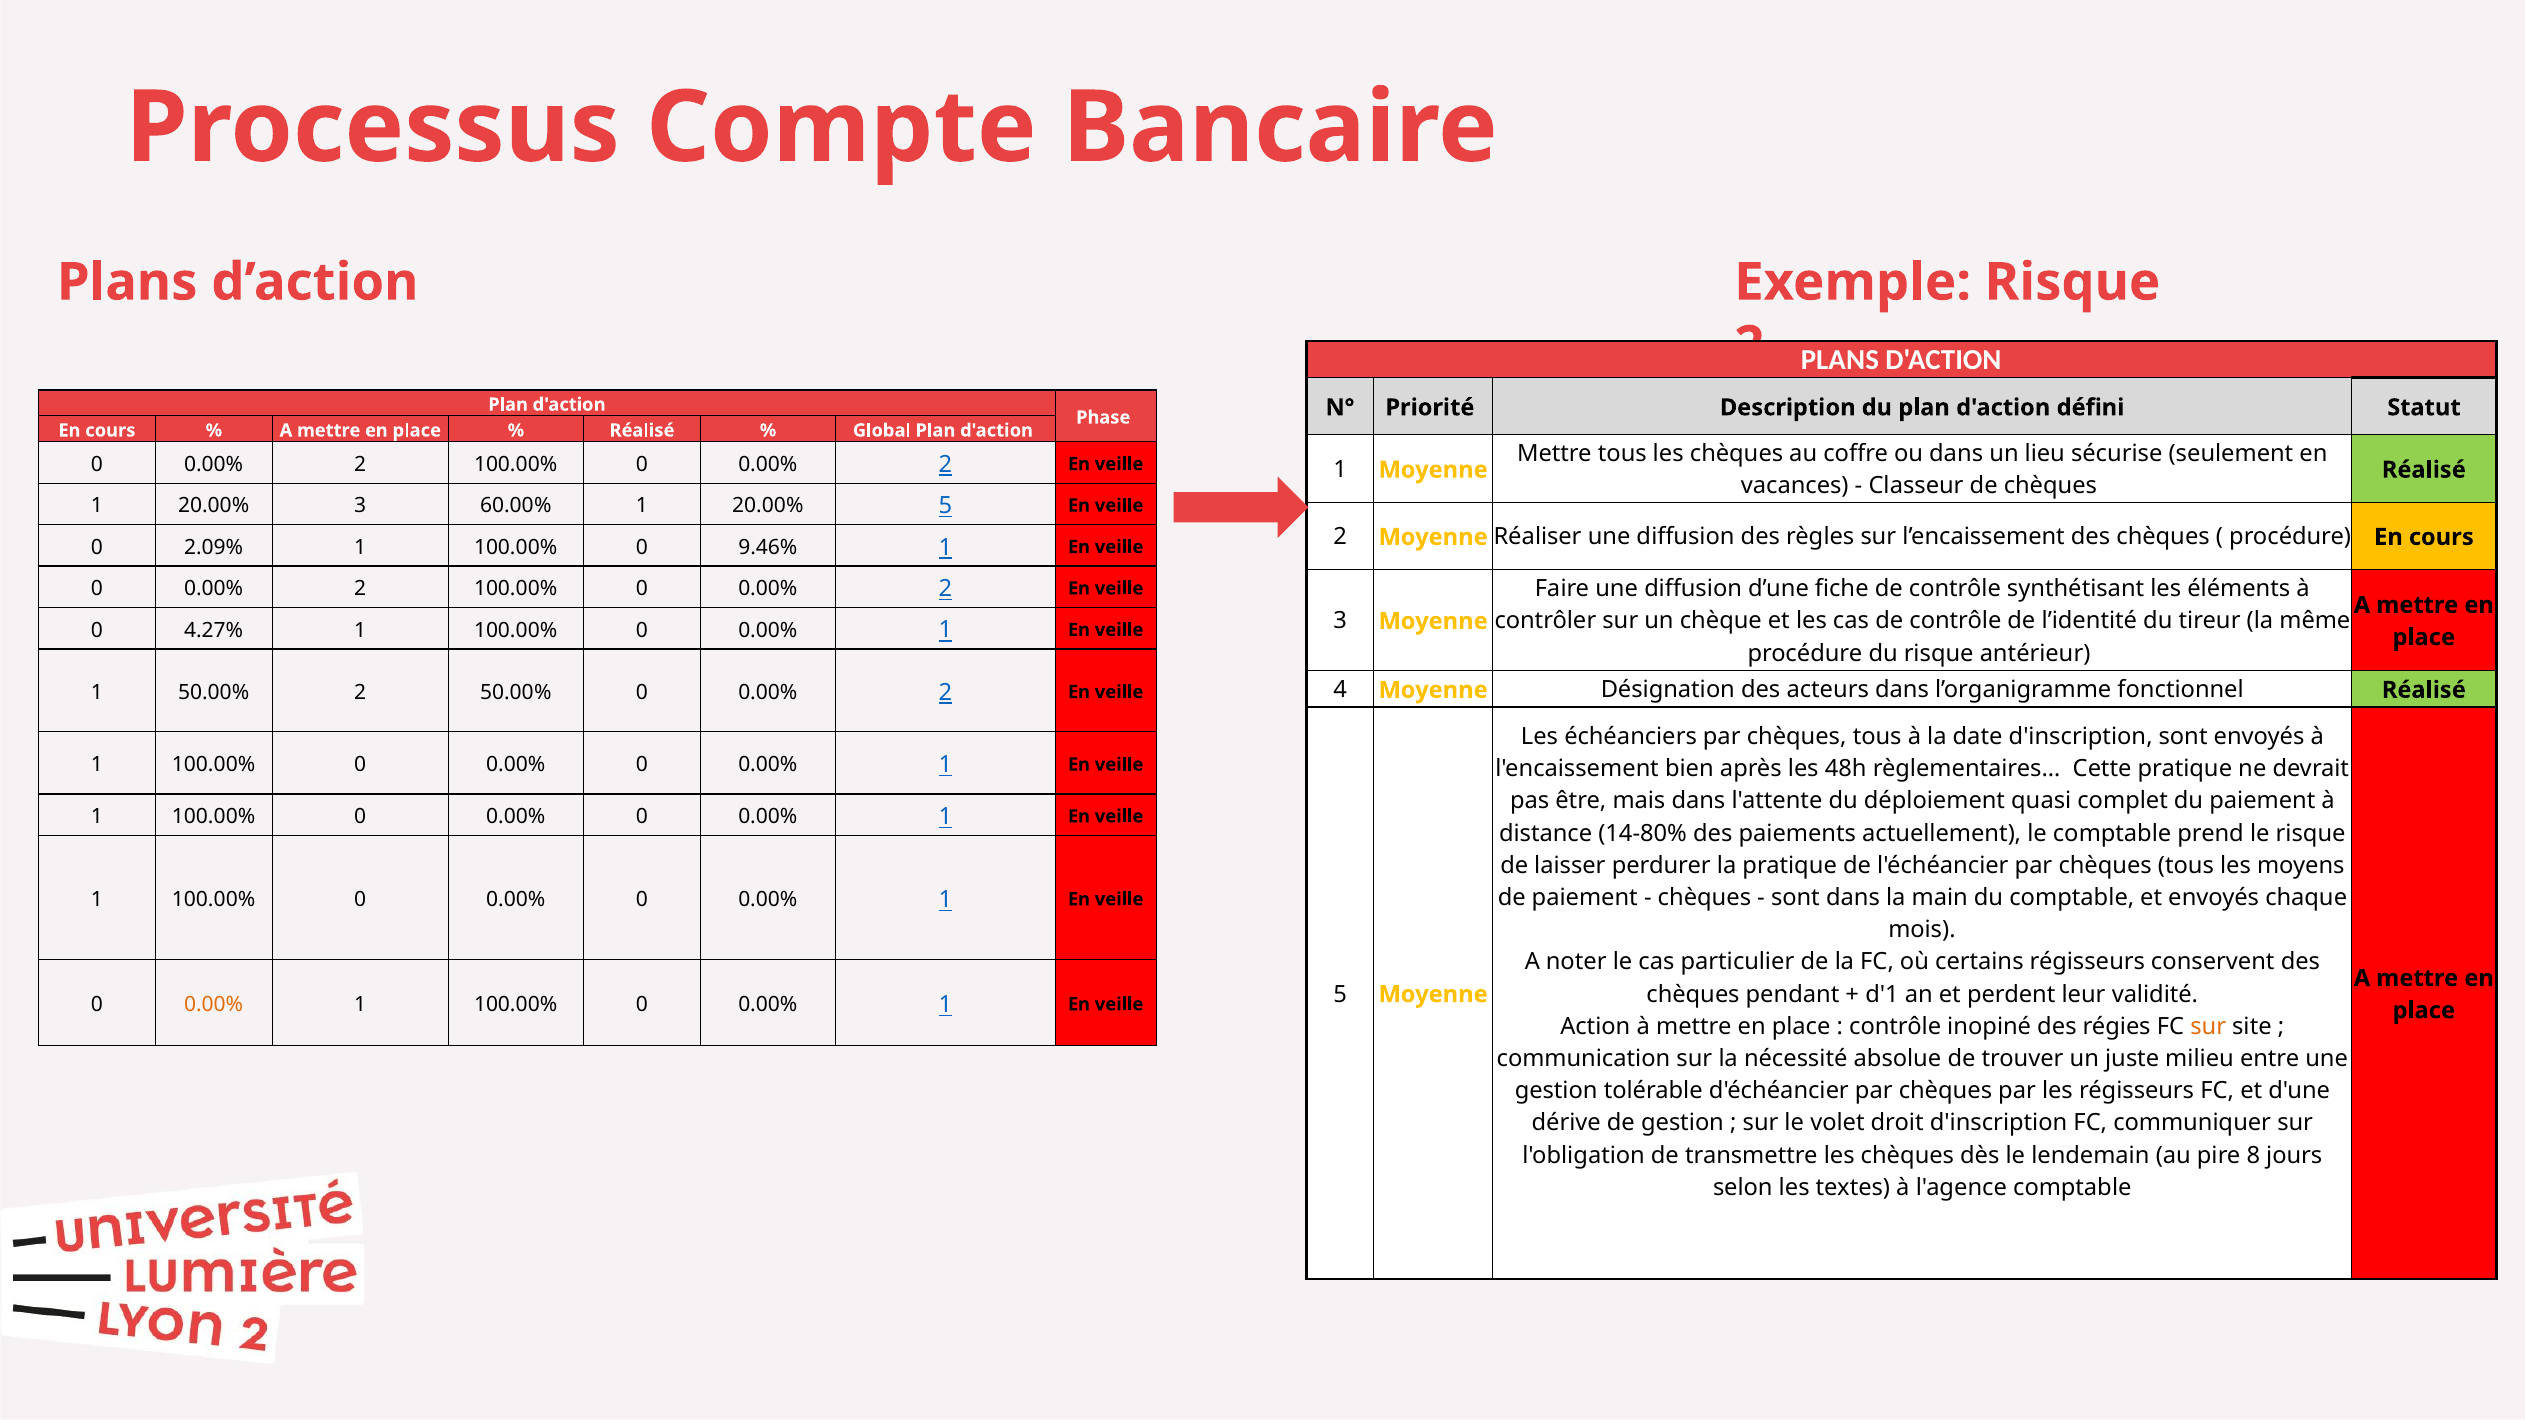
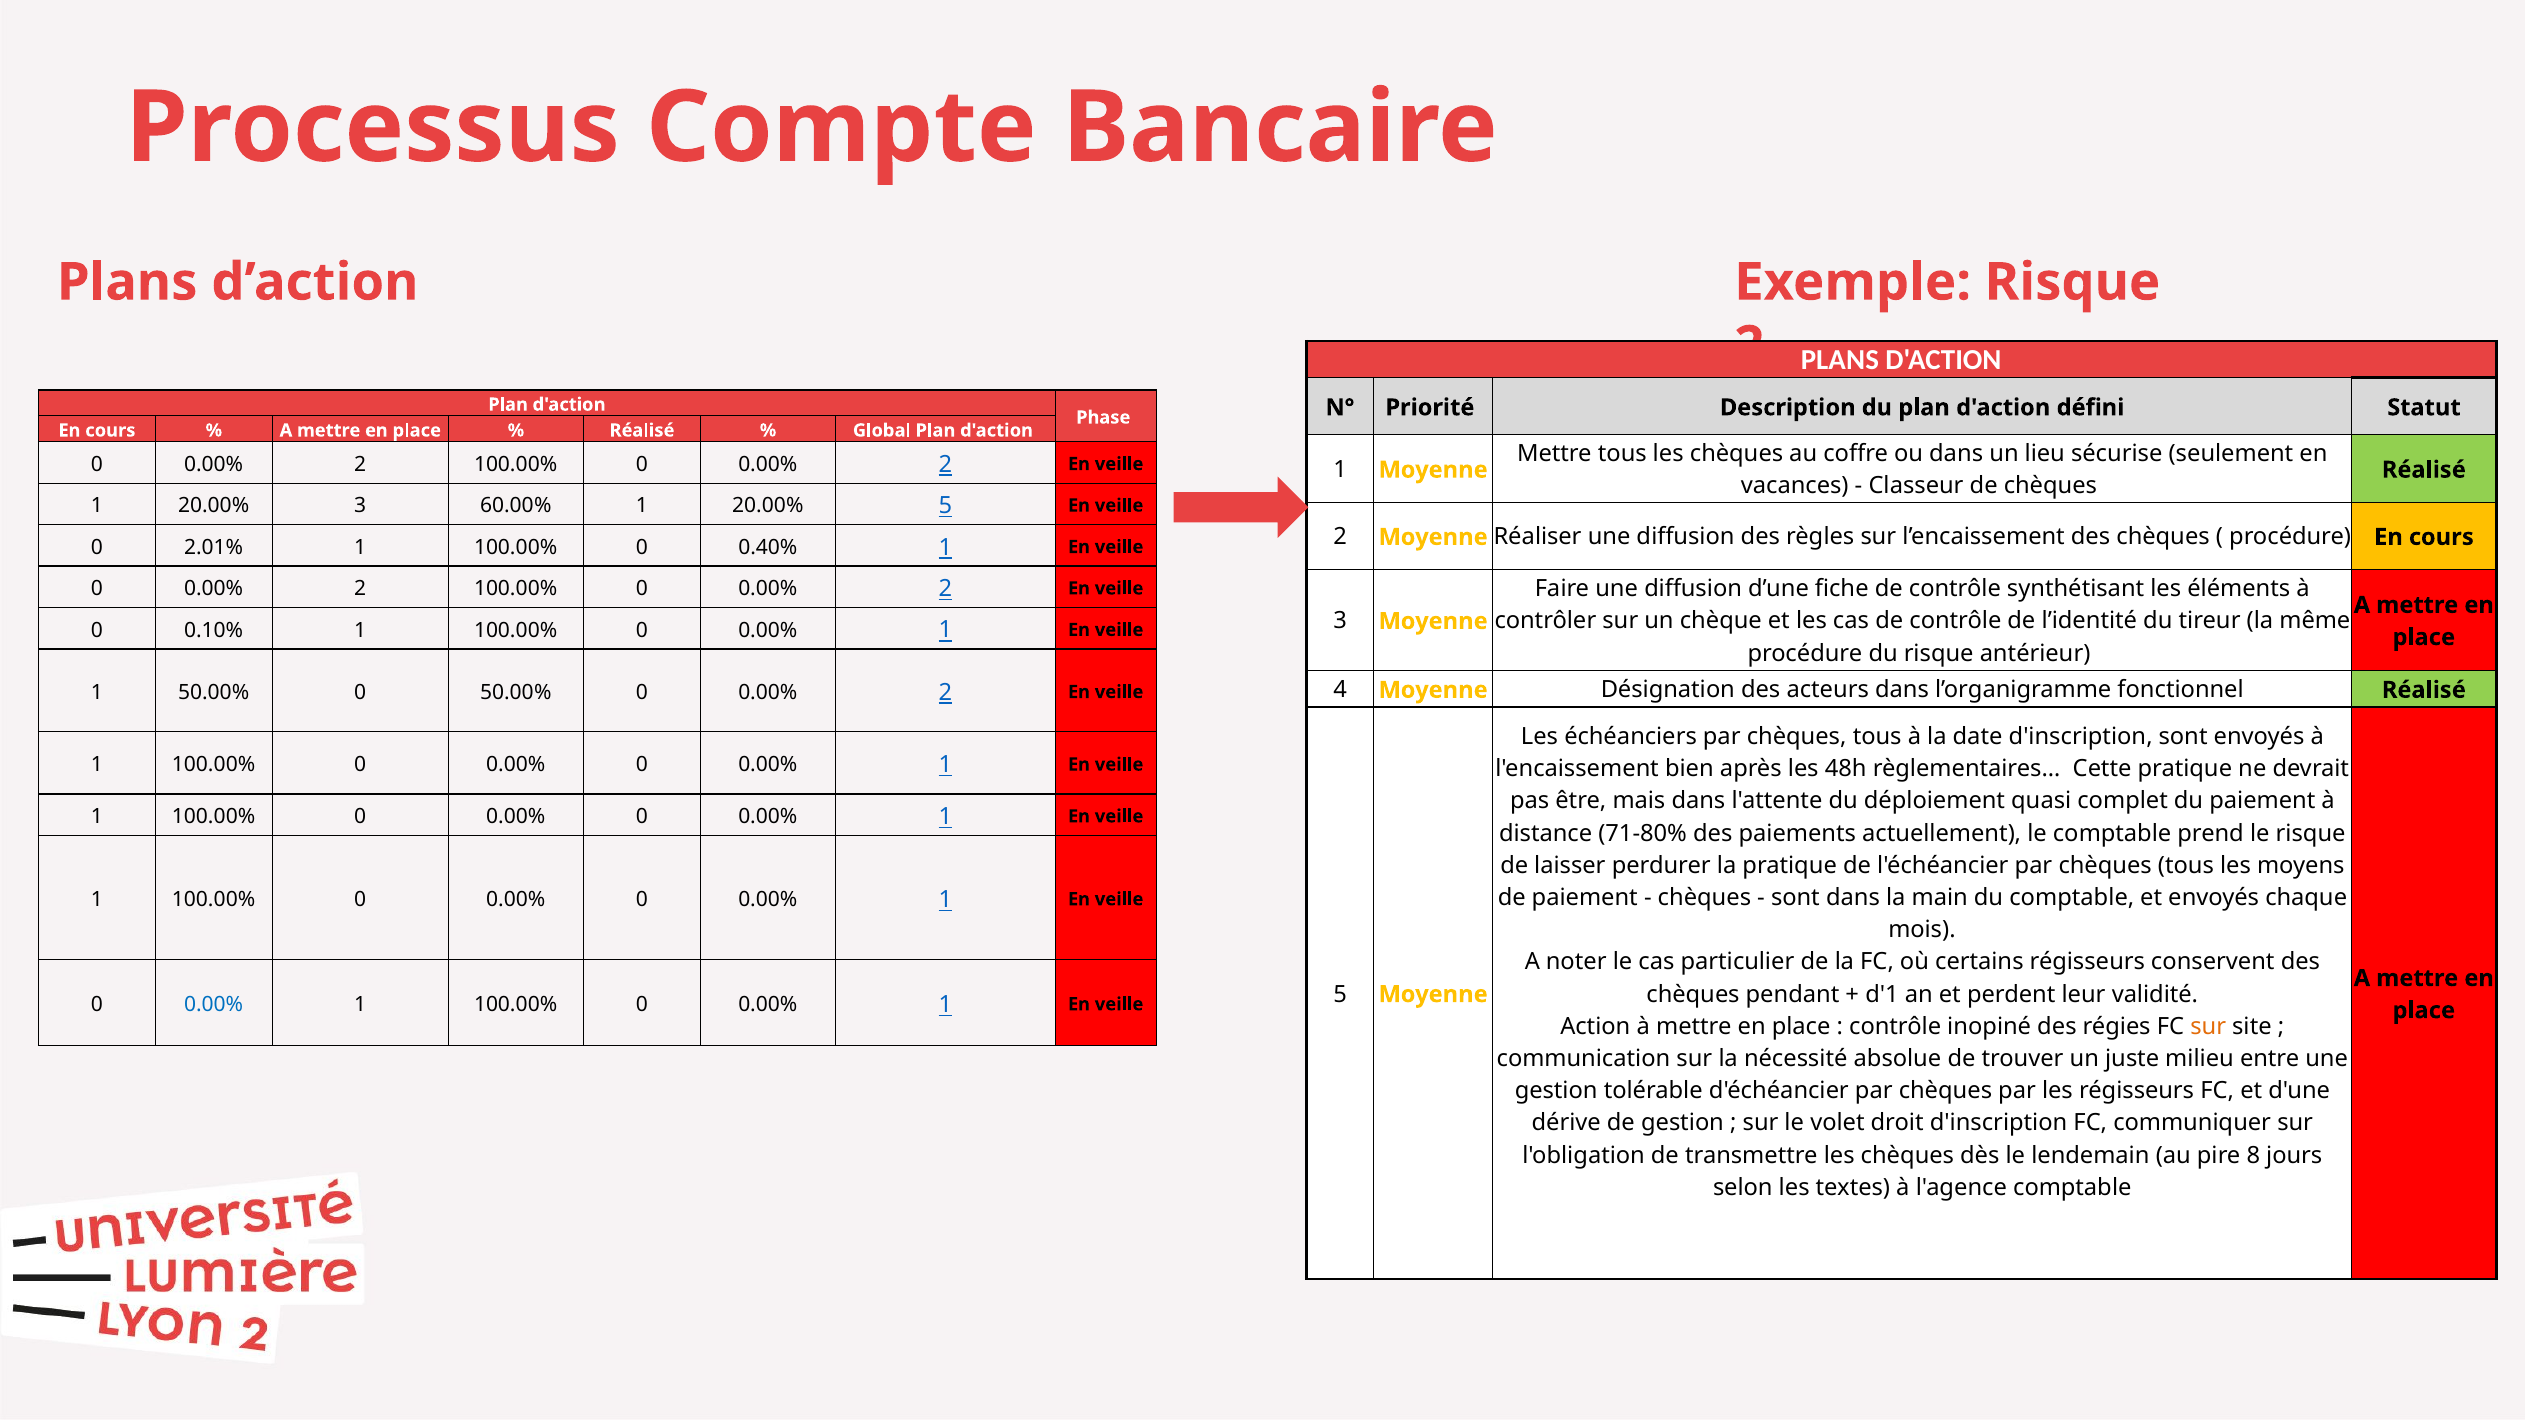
2.09%: 2.09% -> 2.01% (214, 547)
9.46%: 9.46% -> 0.40% (768, 547)
4.27%: 4.27% -> 0.10% (214, 630)
1 50.00% 2: 2 -> 0 (360, 692)
14-80%: 14-80% -> 71-80% (1643, 833)
0.00% colour: orange -> blue (214, 1005)
